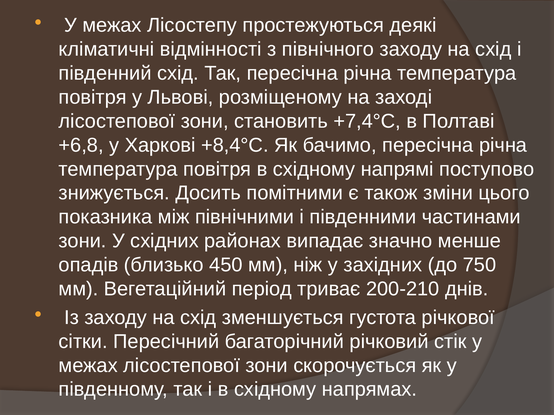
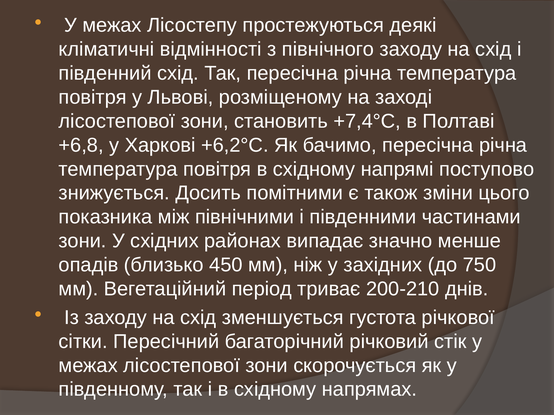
+8,4°С: +8,4°С -> +6,2°С (235, 145)
